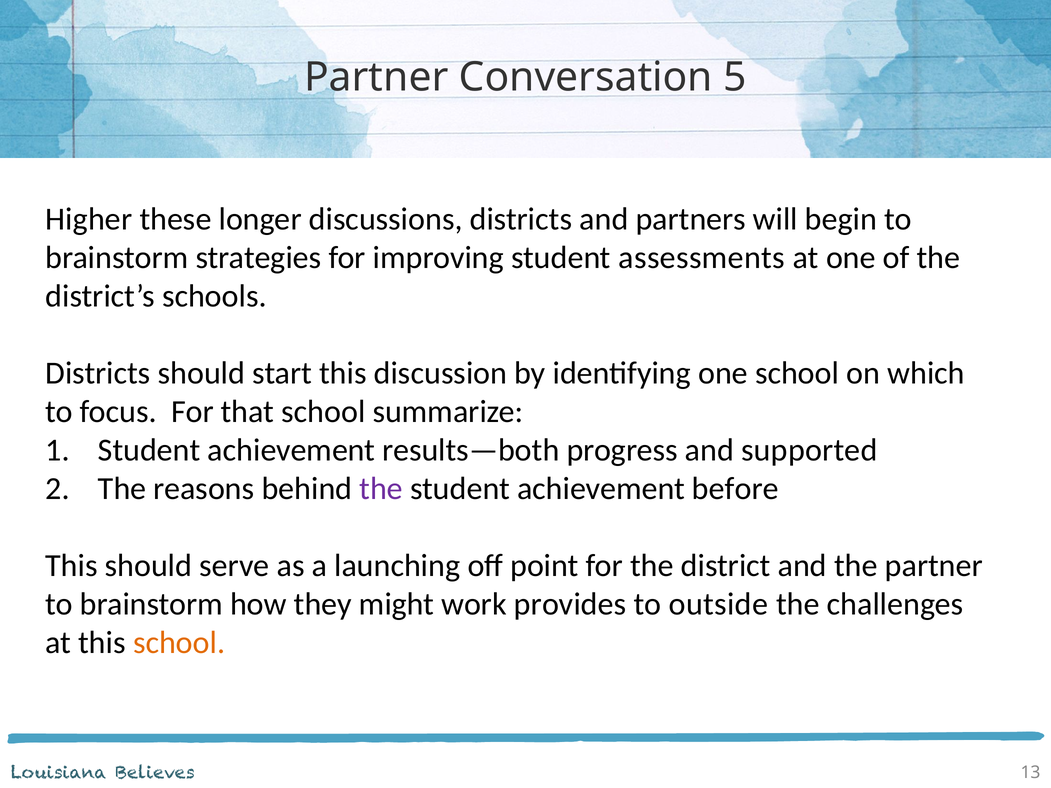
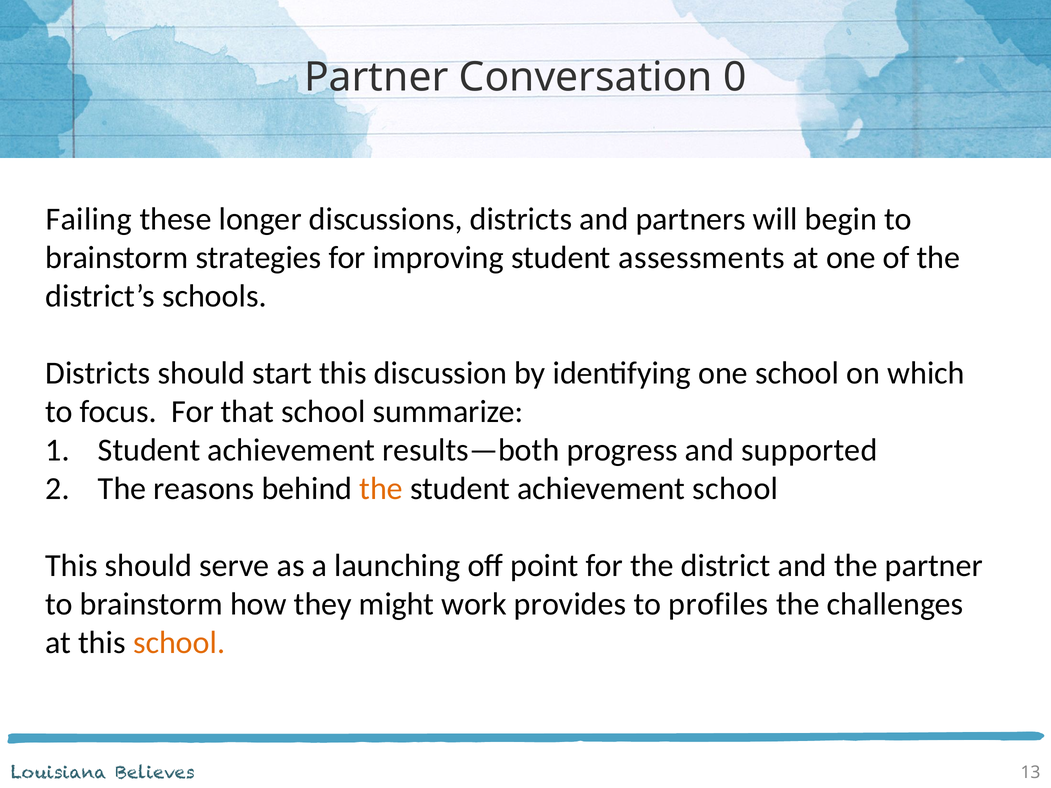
5: 5 -> 0 (735, 77)
Higher: Higher -> Failing (89, 219)
the colour: purple -> orange (381, 489)
achievement before: before -> school (735, 489)
outside: outside -> profiles (718, 605)
